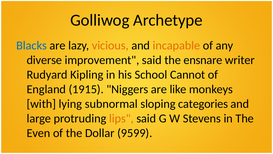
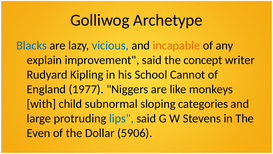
vicious colour: orange -> blue (110, 45)
diverse: diverse -> explain (44, 60)
ensnare: ensnare -> concept (203, 60)
1915: 1915 -> 1977 (86, 89)
lying: lying -> child (70, 104)
lips colour: orange -> blue (121, 118)
9599: 9599 -> 5906 (135, 133)
